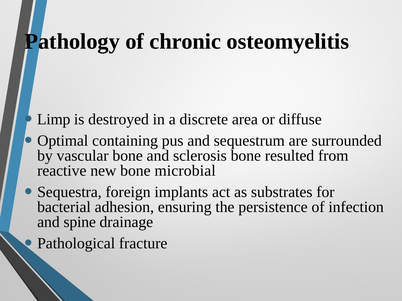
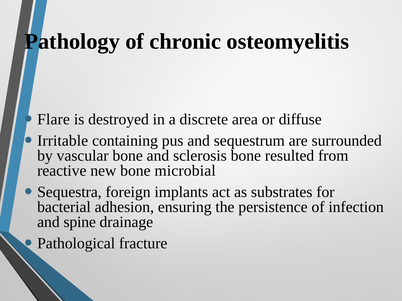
Limp: Limp -> Flare (54, 120)
Optimal: Optimal -> Irritable (63, 141)
